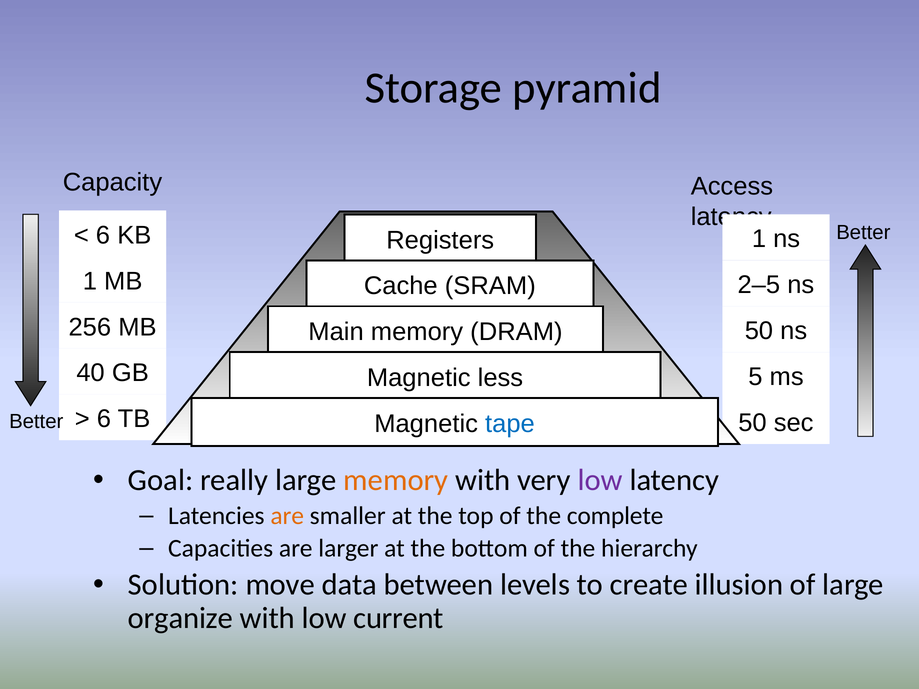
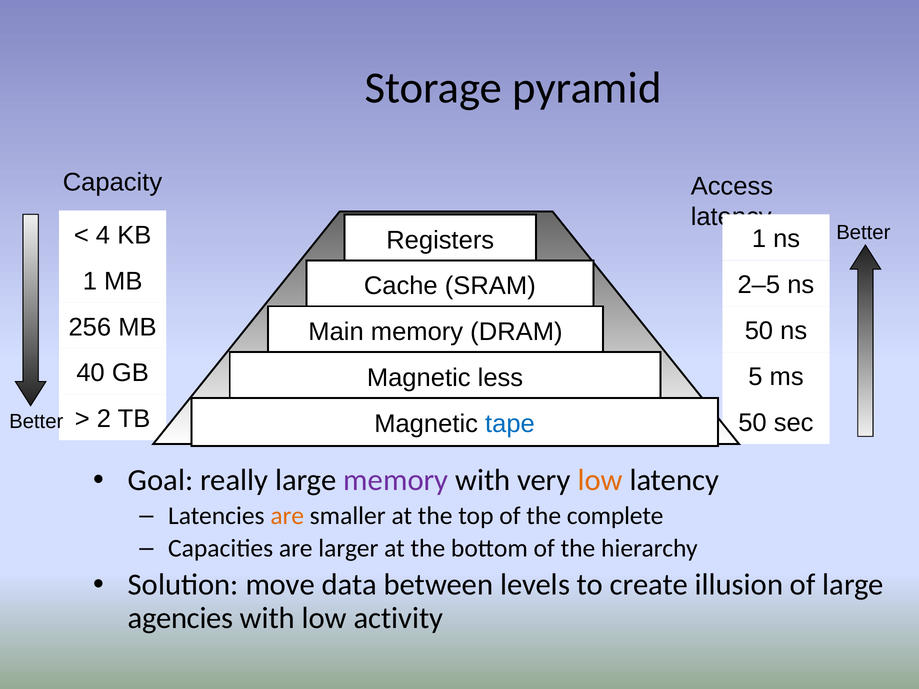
6: 6 -> 4 (103, 235)
6: 6 -> 2 (104, 419)
memory colour: orange -> purple (396, 480)
low colour: purple -> orange (600, 480)
organize: organize -> agencies (181, 618)
current: current -> activity (398, 618)
